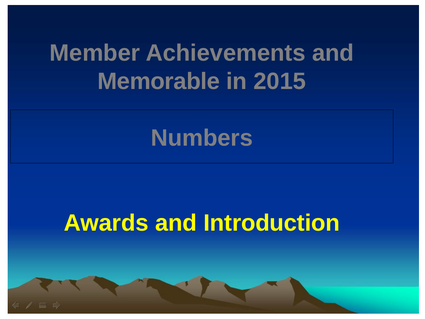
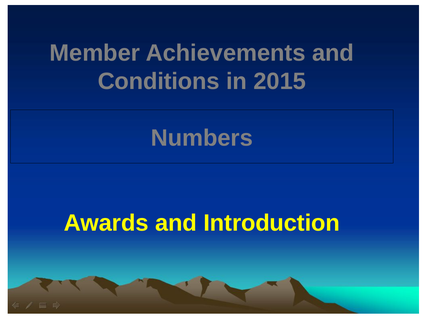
Memorable: Memorable -> Conditions (159, 81)
